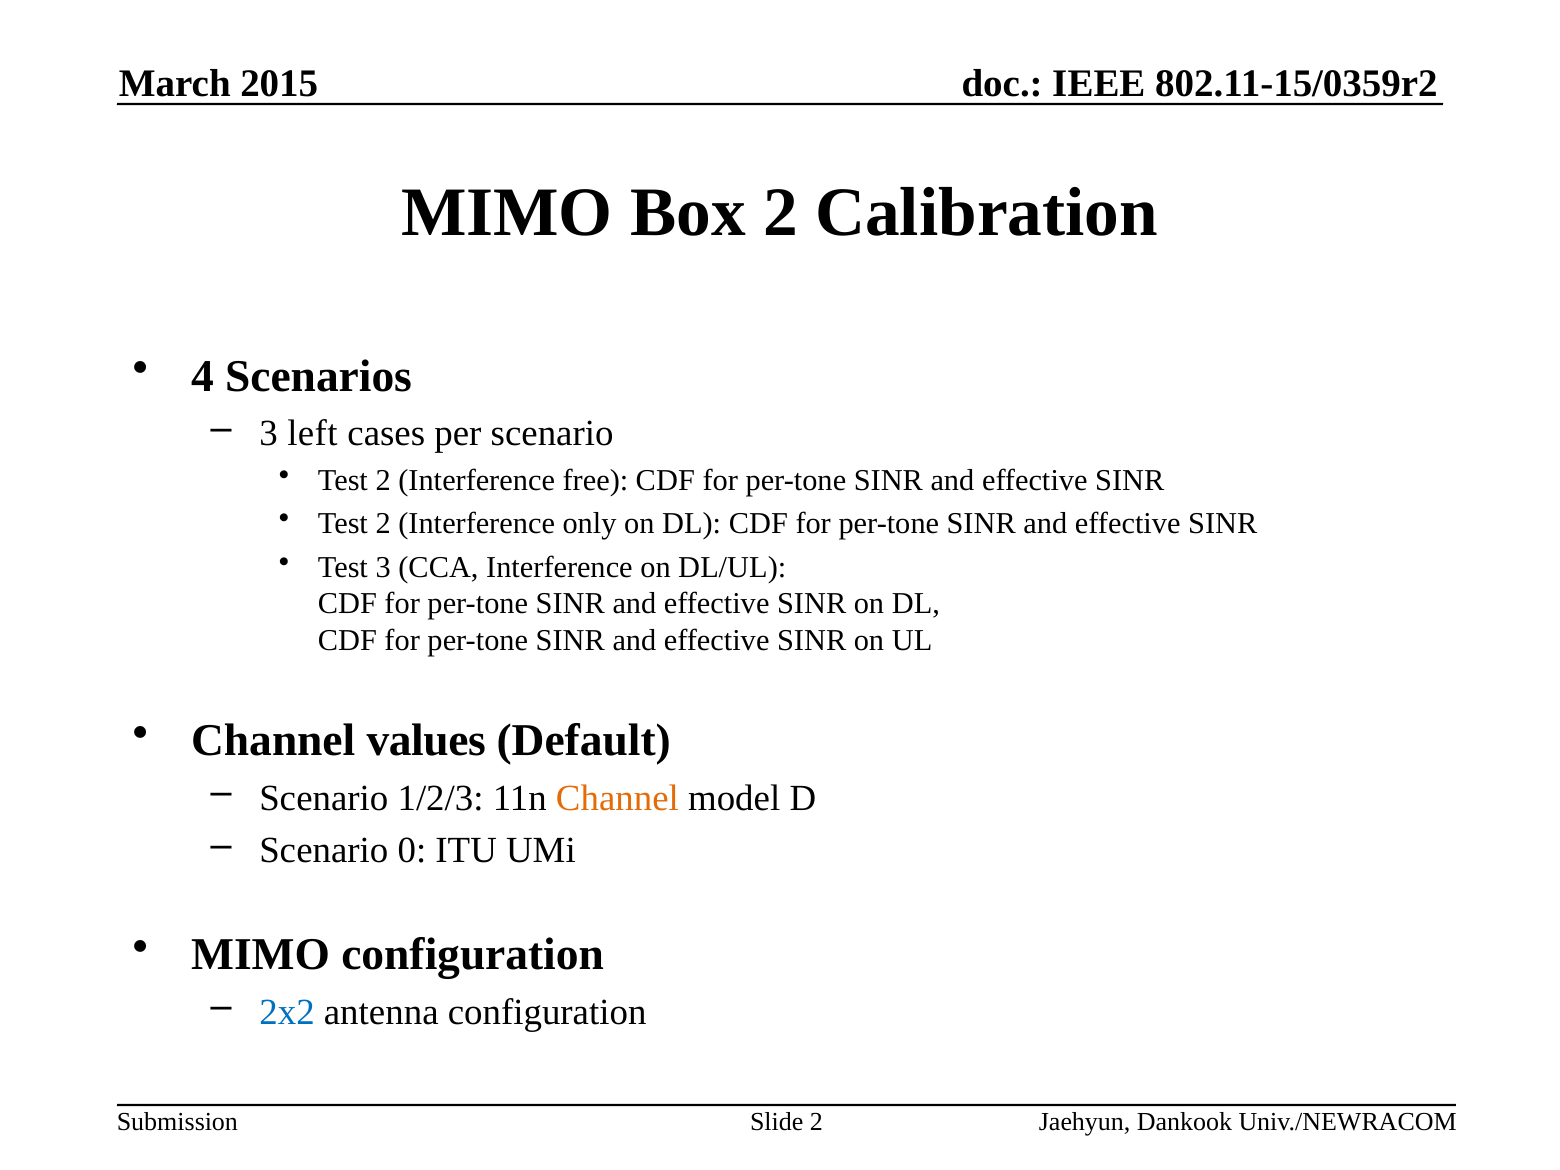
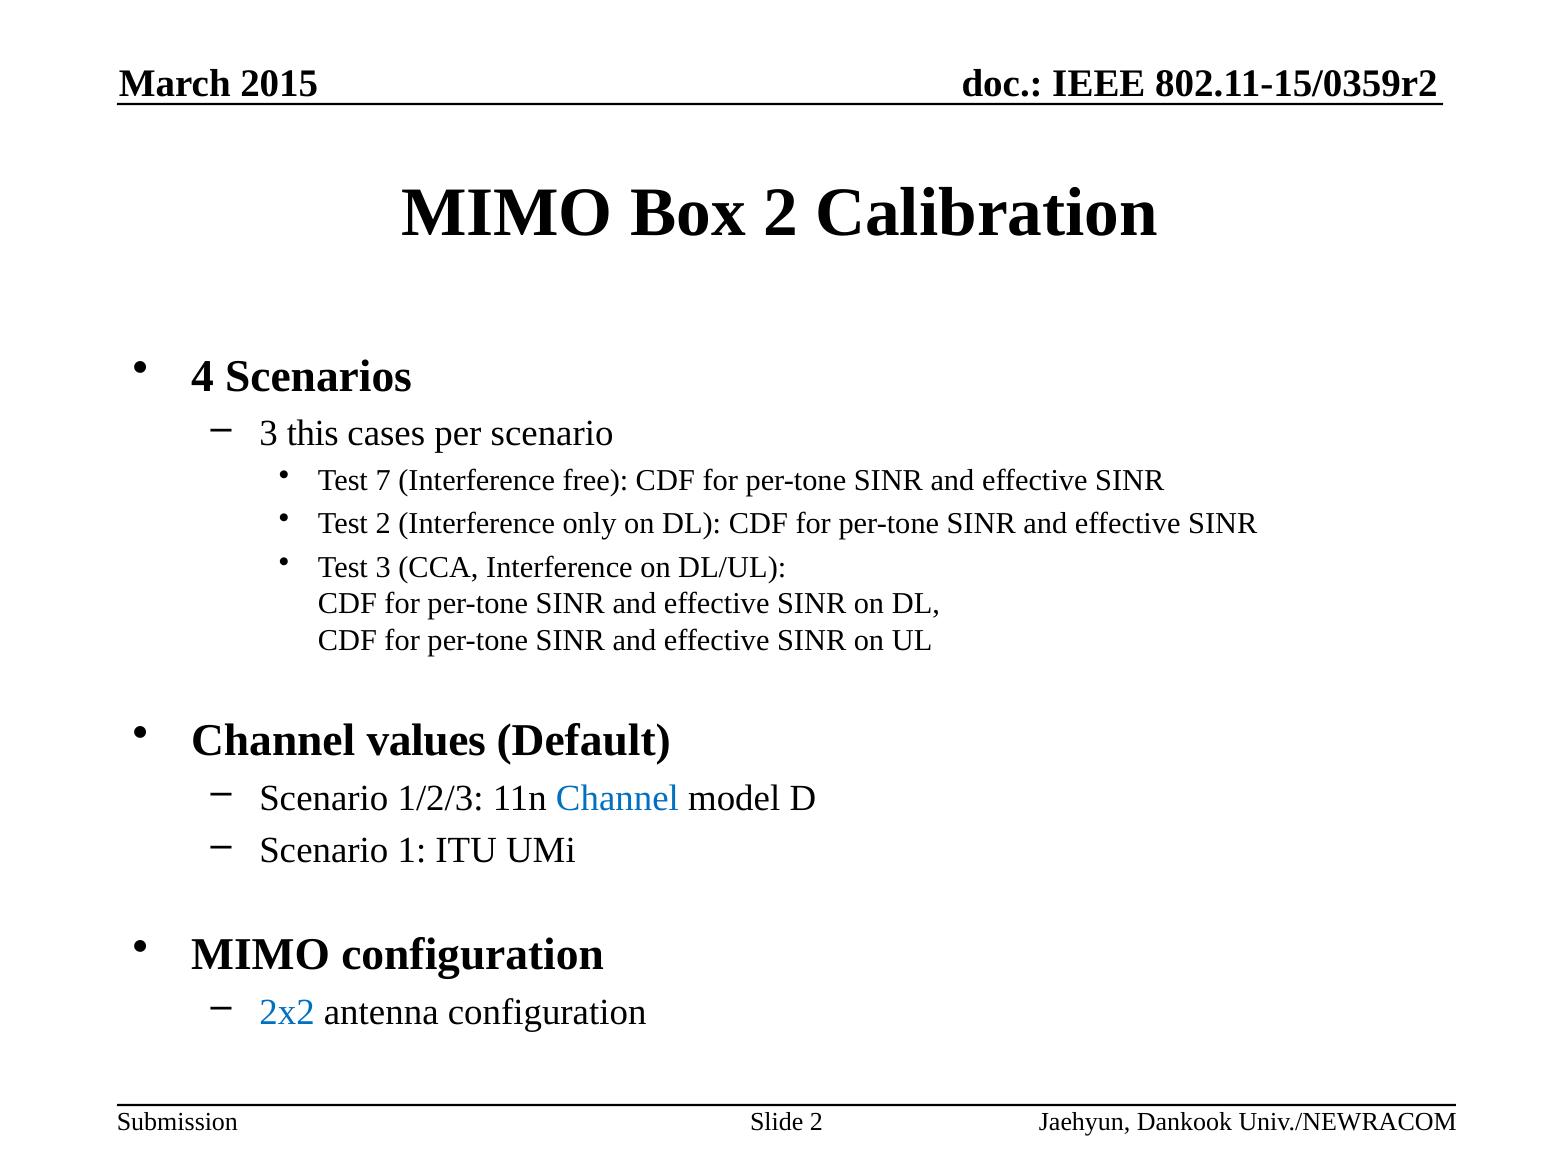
left: left -> this (313, 434)
2: 2 -> 7 (383, 481)
Channel colour: orange -> blue (617, 798)
0: 0 -> 1 (412, 851)
